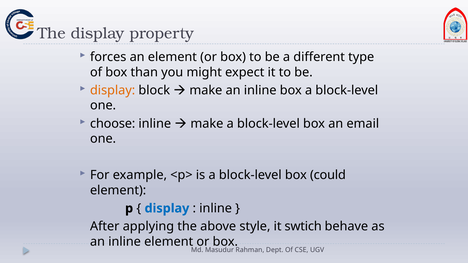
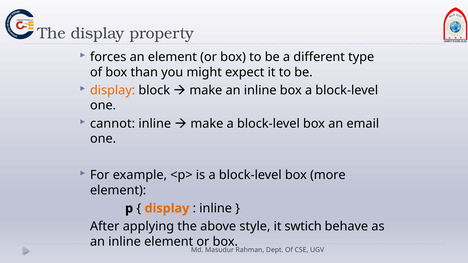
choose: choose -> cannot (113, 124)
could: could -> more (328, 175)
display colour: blue -> orange (167, 209)
